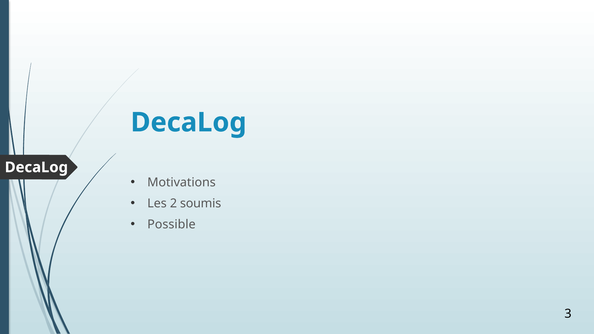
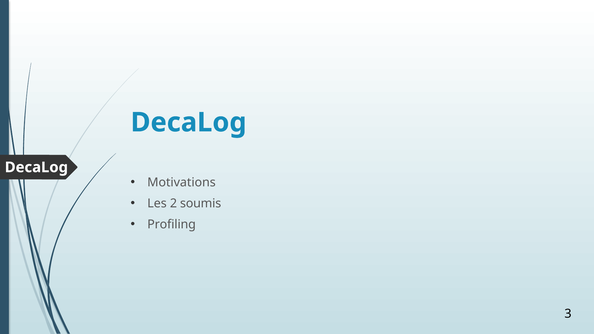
Possible: Possible -> Profiling (172, 225)
